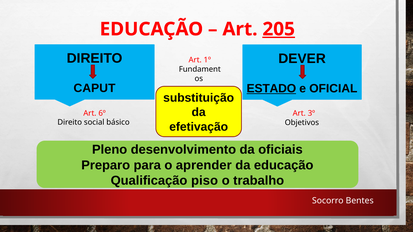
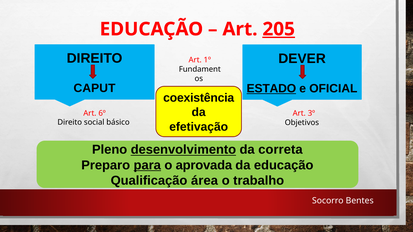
substituição: substituição -> coexistência (199, 98)
desenvolvimento underline: none -> present (183, 150)
oficiais: oficiais -> correta (280, 150)
para underline: none -> present (147, 165)
aprender: aprender -> aprovada (204, 165)
piso: piso -> área (205, 181)
